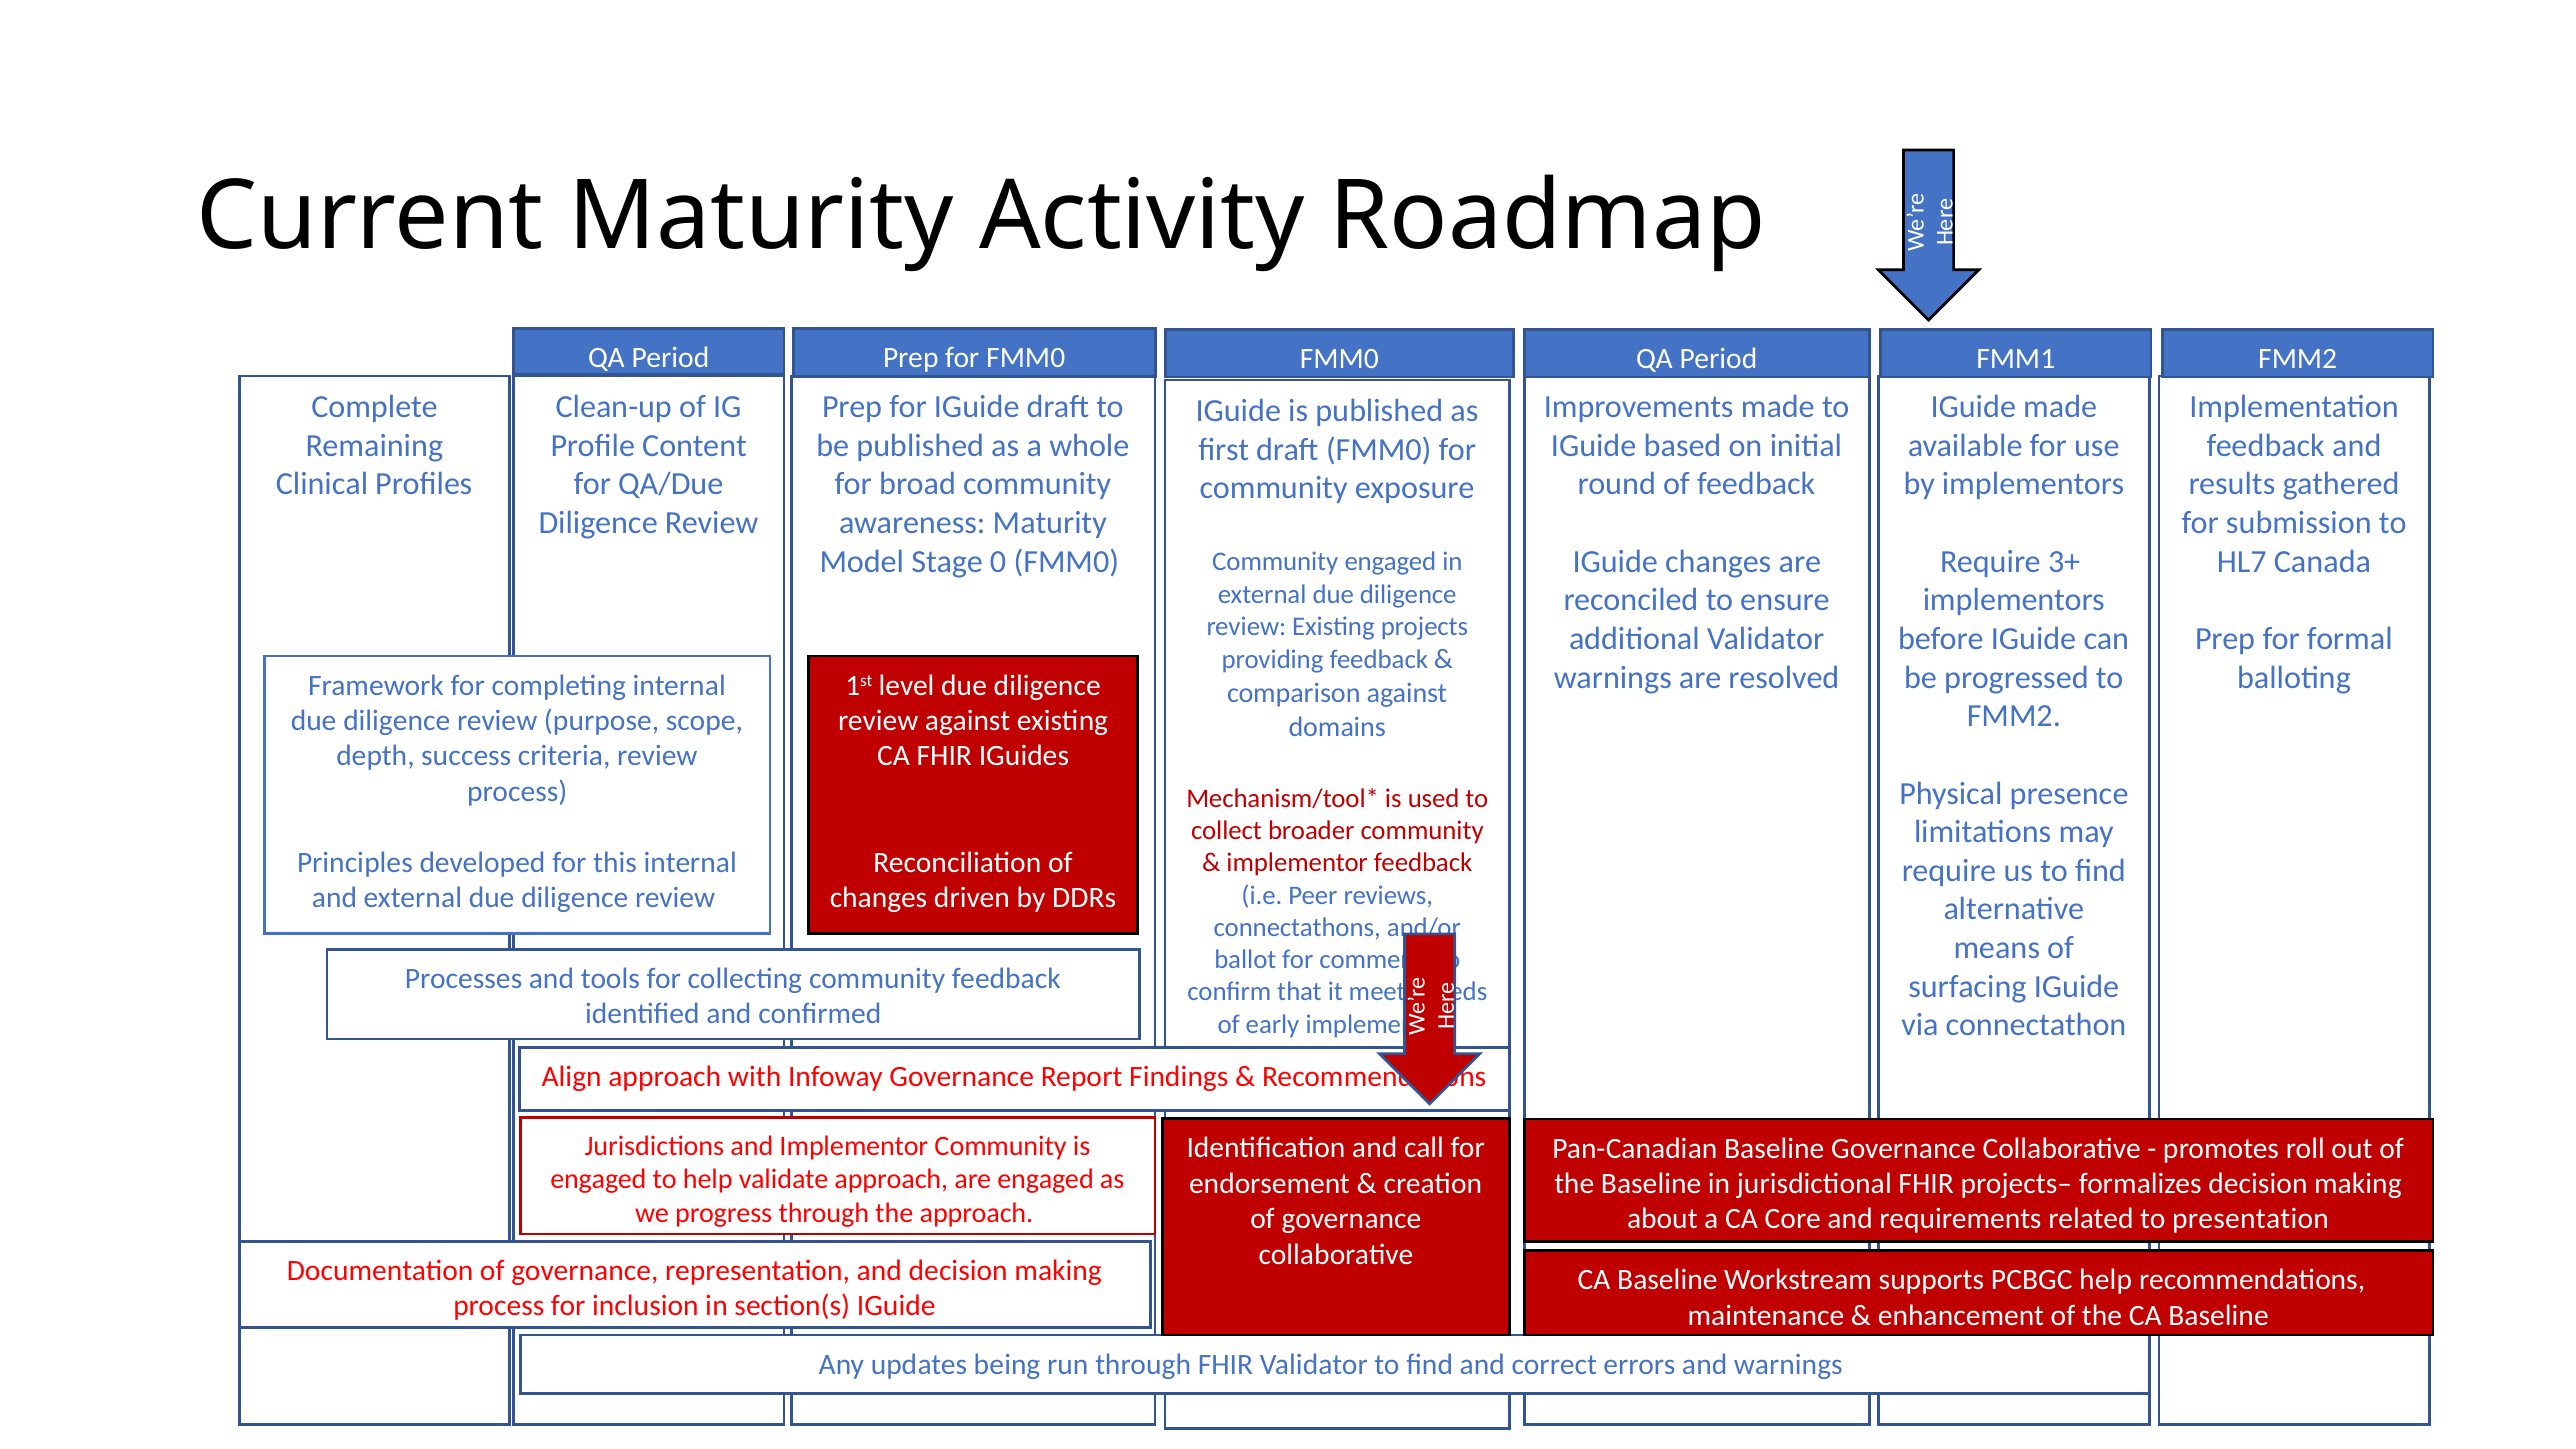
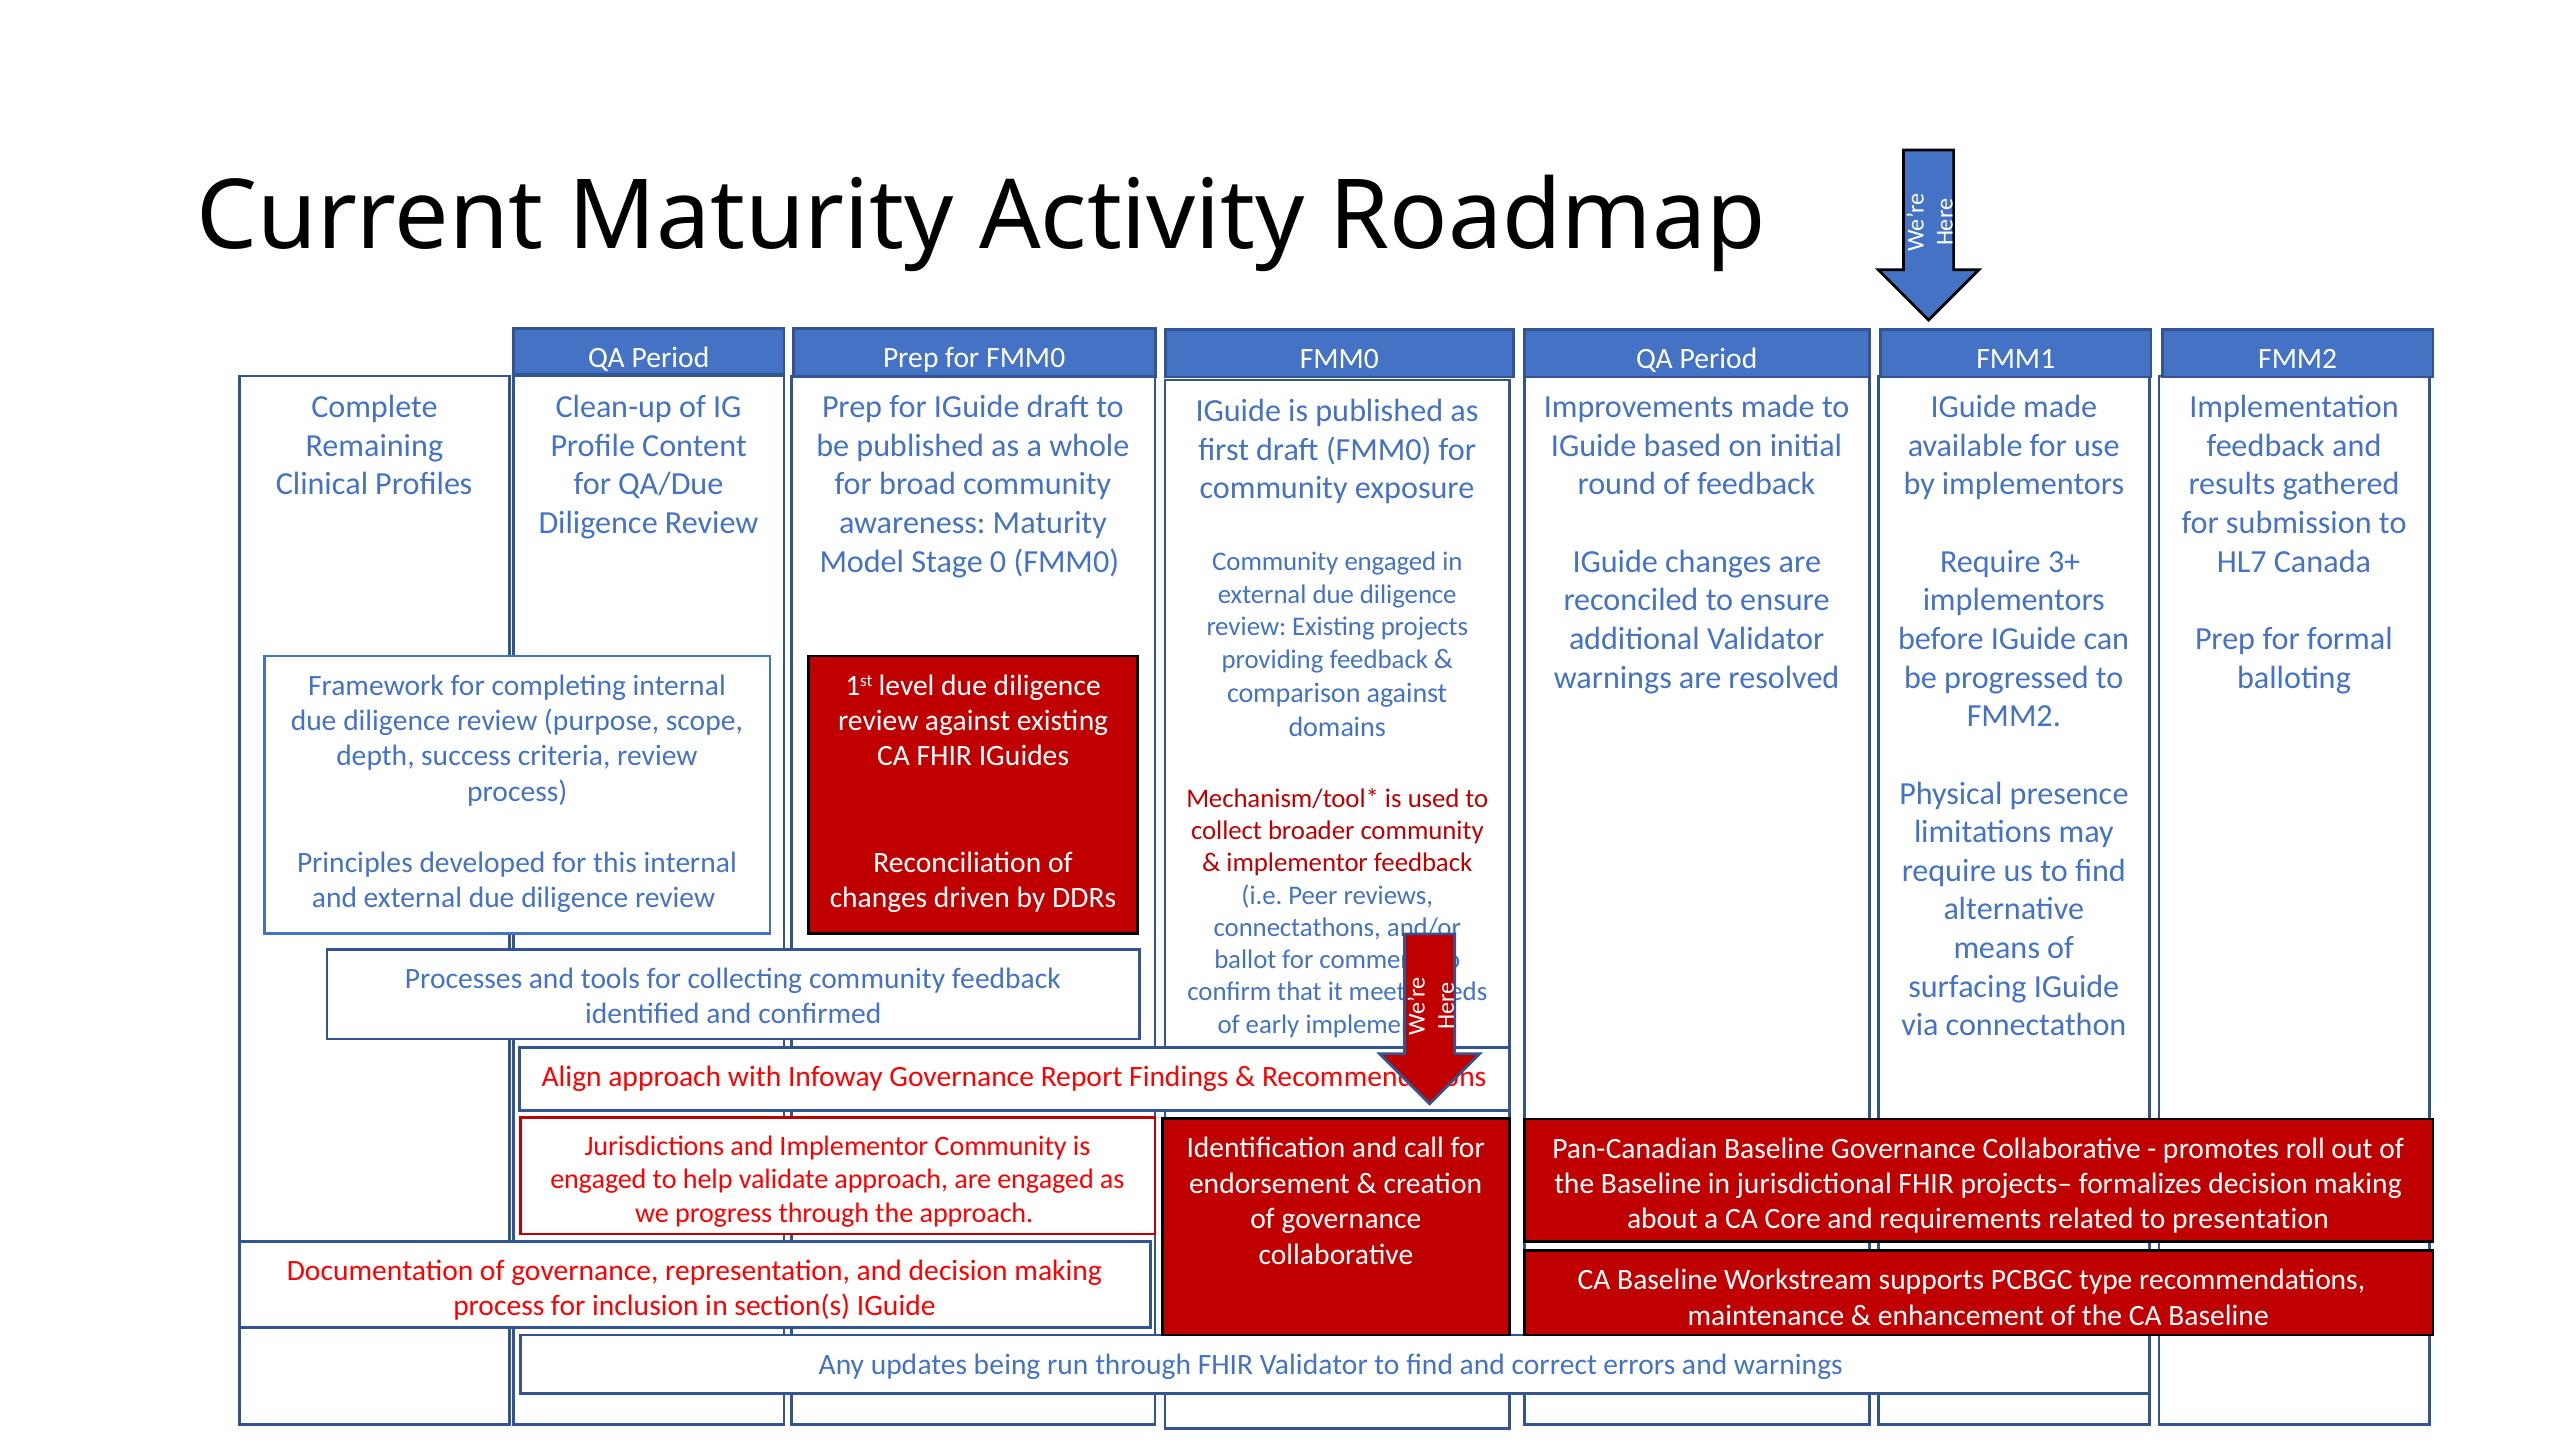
PCBGC help: help -> type (2106, 1280)
